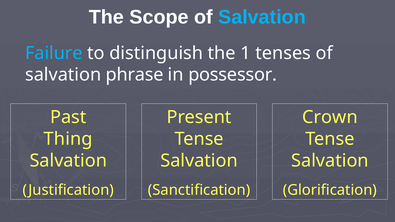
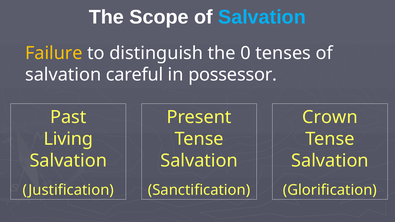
Failure colour: light blue -> yellow (54, 53)
1: 1 -> 0 (246, 53)
phrase: phrase -> careful (135, 75)
Thing: Thing -> Living (68, 139)
